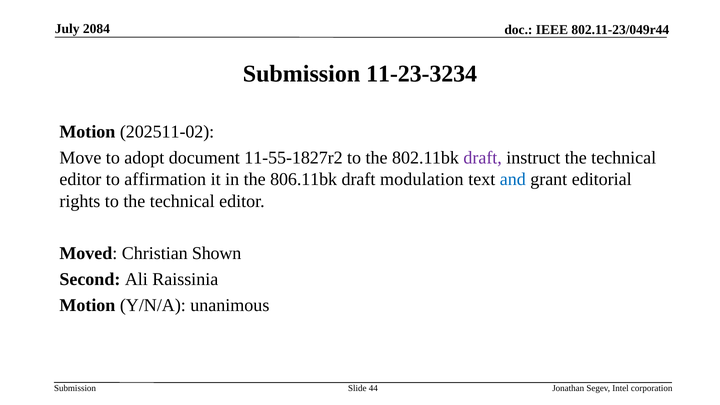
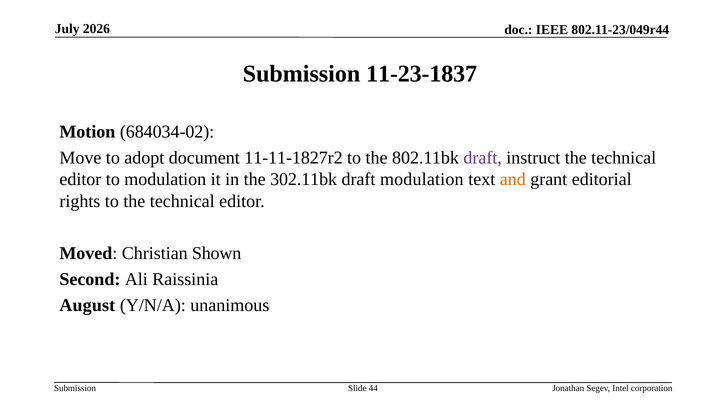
2084: 2084 -> 2026 (96, 29)
11-23-3234: 11-23-3234 -> 11-23-1837 (422, 74)
202511-02: 202511-02 -> 684034-02 (167, 132)
11-55-1827r2: 11-55-1827r2 -> 11-11-1827r2 (293, 158)
to affirmation: affirmation -> modulation (165, 179)
806.11bk: 806.11bk -> 302.11bk (304, 179)
and colour: blue -> orange (513, 179)
Motion: Motion -> August (87, 306)
